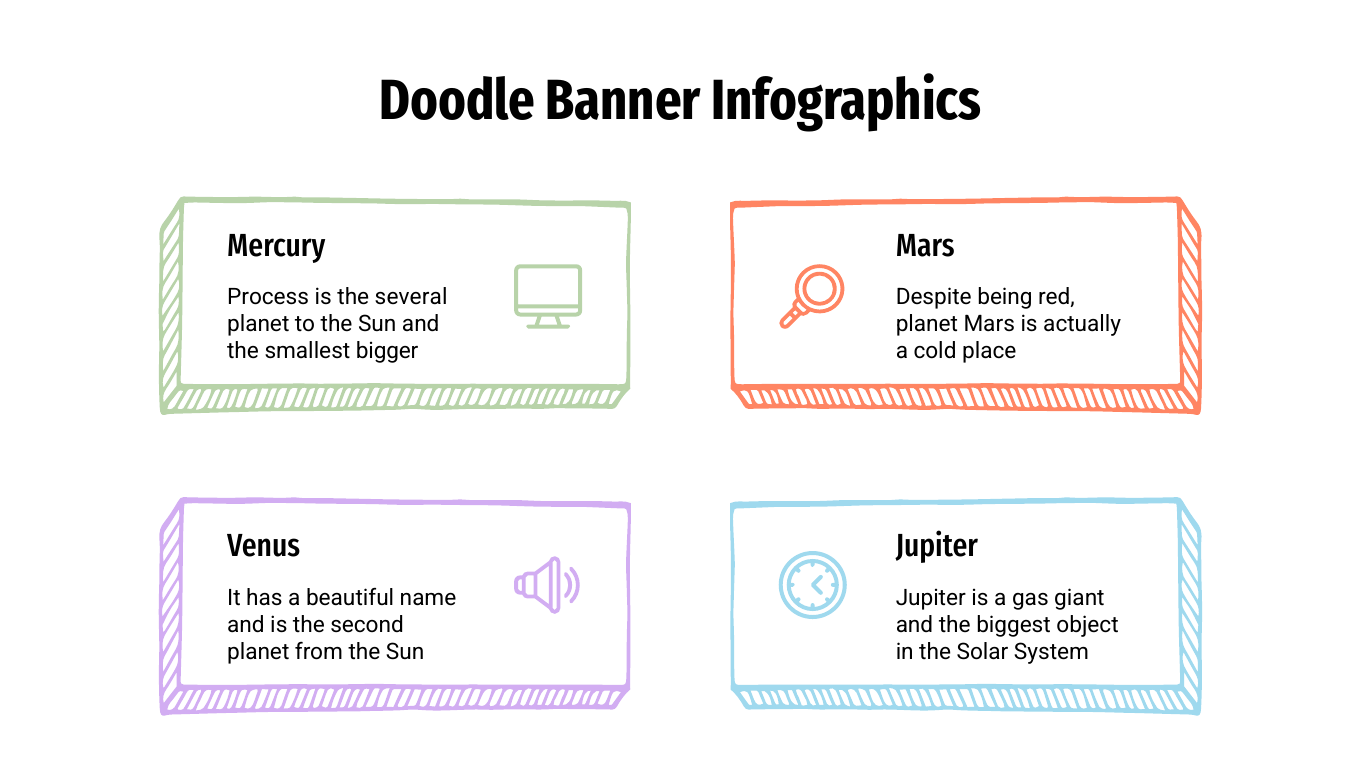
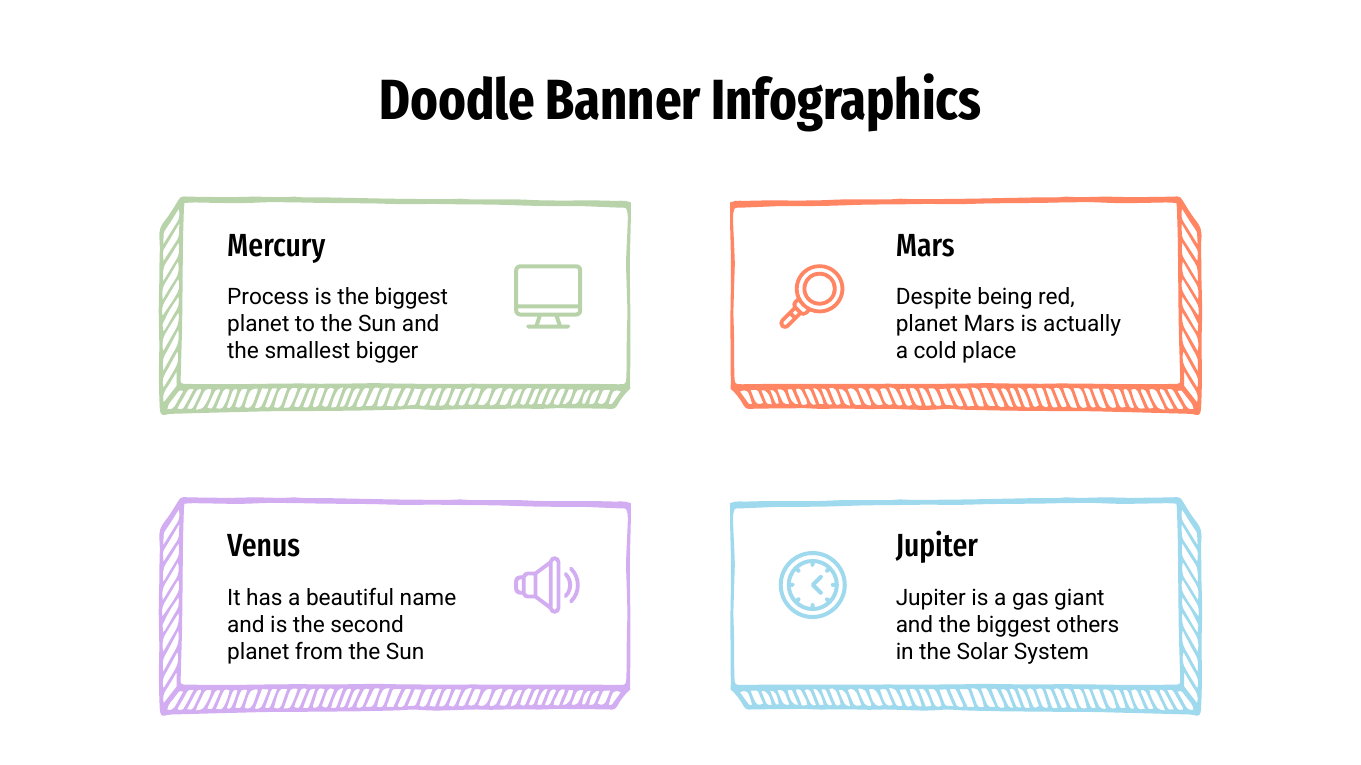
is the several: several -> biggest (411, 297)
object: object -> others (1088, 625)
